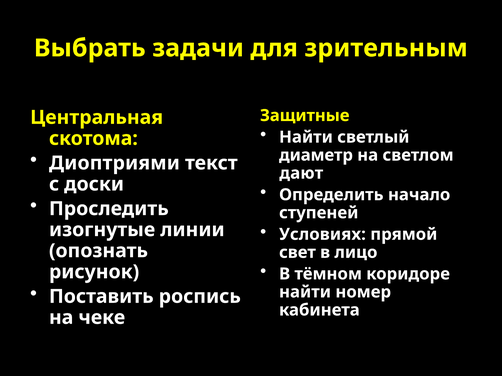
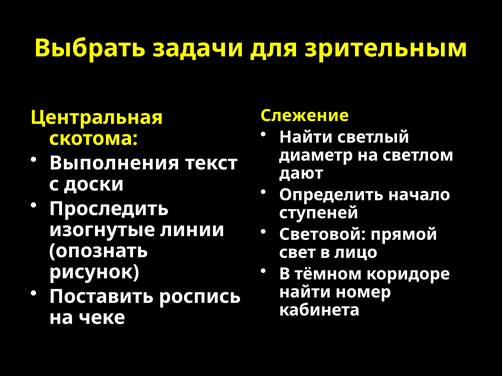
Защитные: Защитные -> Слежение (305, 116)
Диоптриями: Диоптриями -> Выполнения (114, 163)
Условиях: Условиях -> Световой (322, 235)
